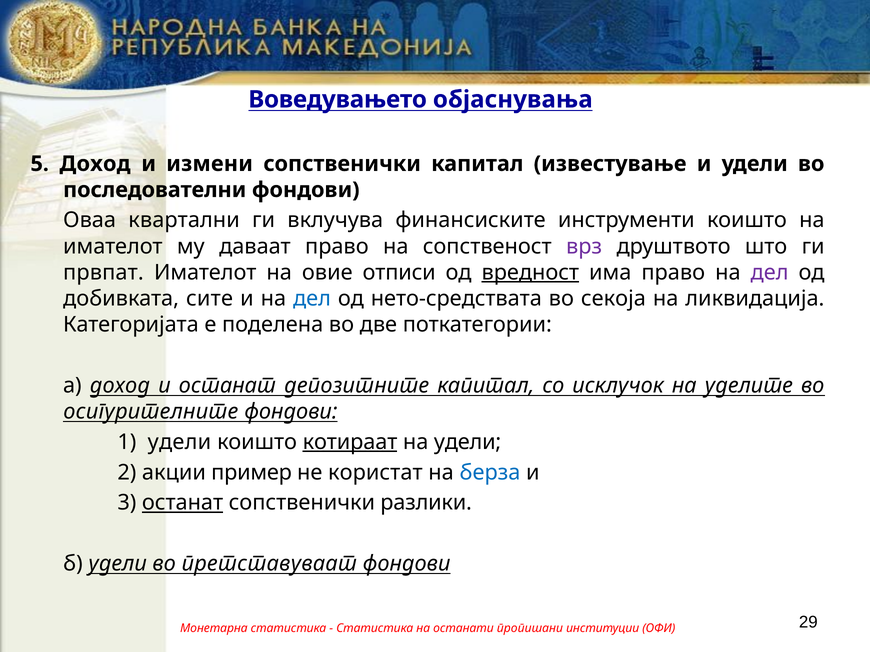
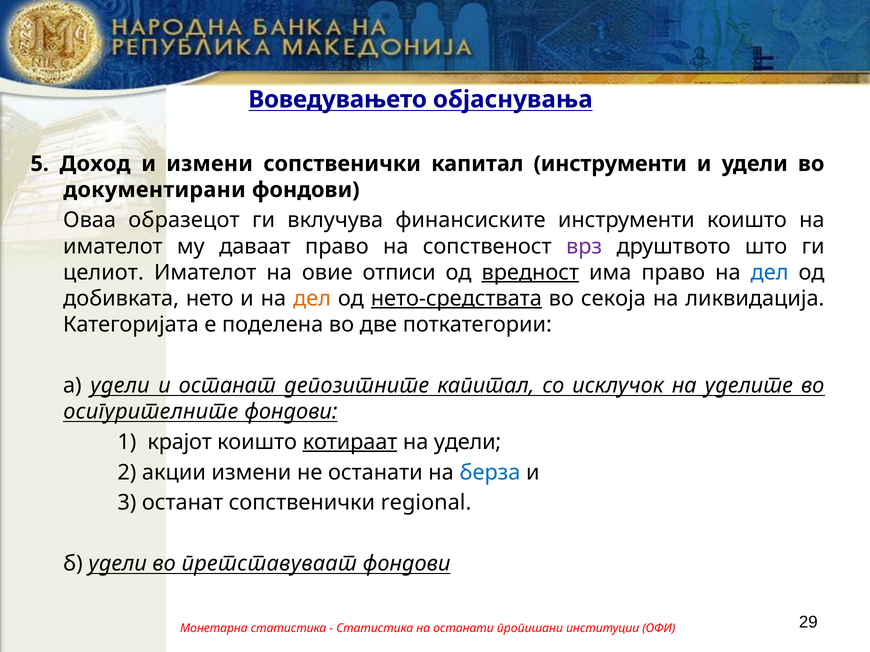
капитал известување: известување -> инструменти (610, 164)
последователни: последователни -> документирани (155, 190)
квартални: квартални -> образецот (184, 220)
првпат: првпат -> целиот (103, 273)
дел colour: purple -> blue (770, 273)
сите: сите -> нето (210, 299)
дел colour: blue -> orange (312, 299)
нето-средствата underline: none -> present (456, 299)
а доход: доход -> удели (120, 386)
1 удели: удели -> крајот (180, 442)
акции пример: пример -> измени (251, 473)
не користат: користат -> останати (375, 473)
останат underline: present -> none (183, 503)
разлики: разлики -> regional (426, 503)
